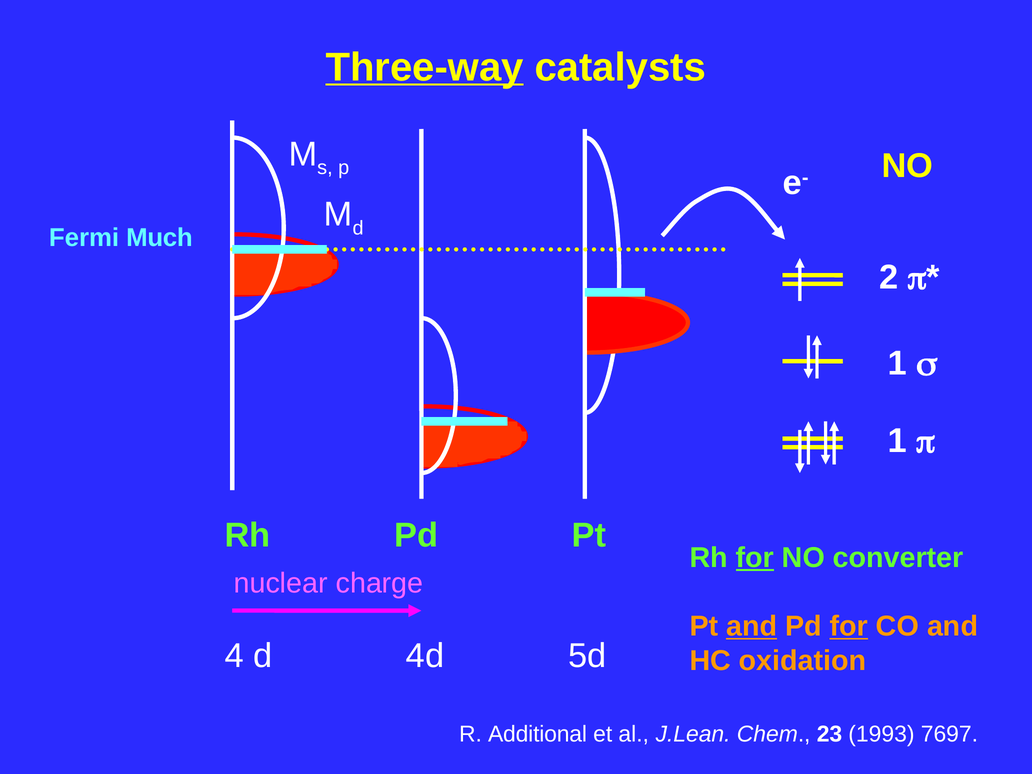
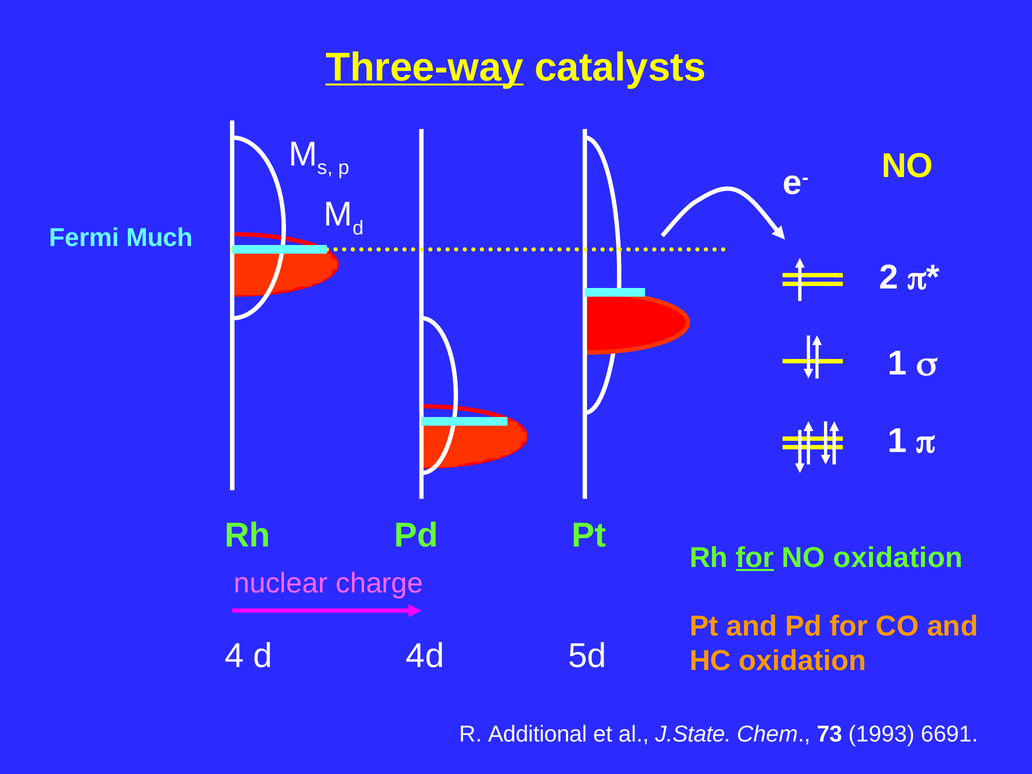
NO converter: converter -> oxidation (898, 558)
and underline: present -> none (752, 626)
for underline: present -> none (849, 626)
J.Lean: J.Lean -> J.State (693, 734)
23: 23 -> 73 (830, 734)
7697: 7697 -> 6691 (949, 734)
